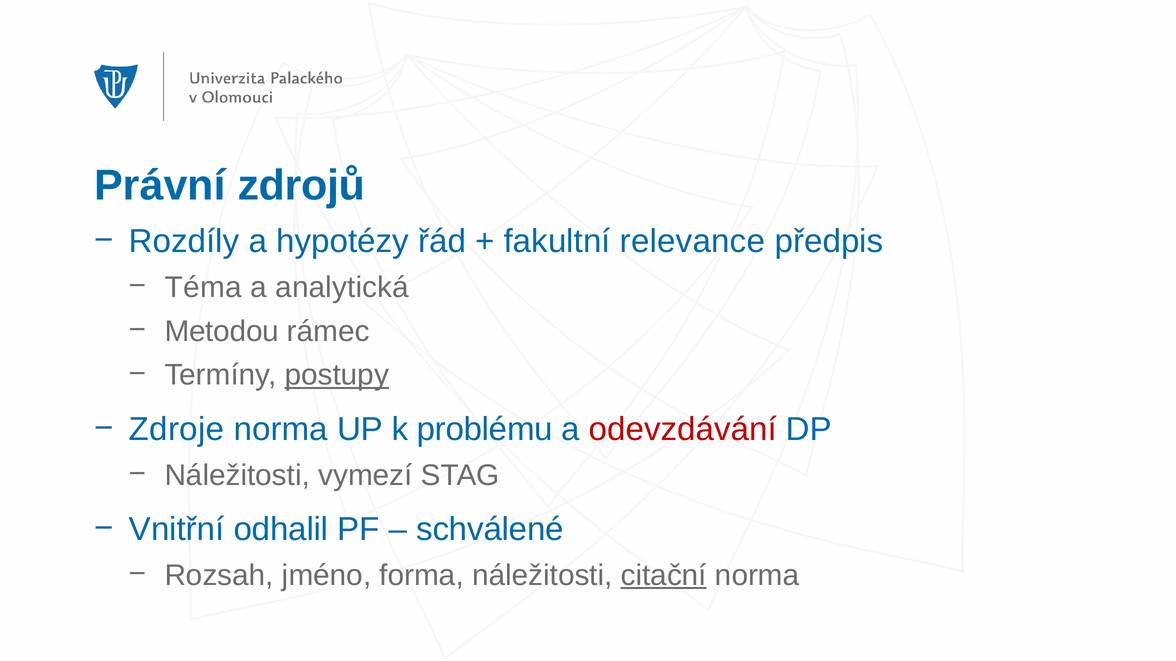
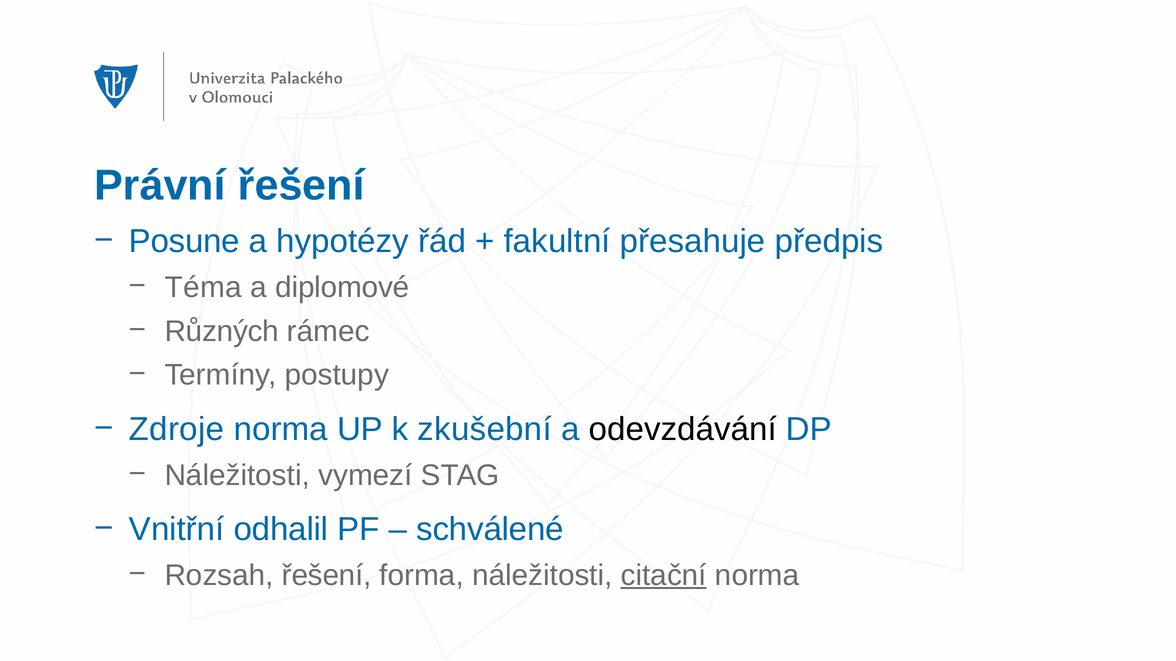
Právní zdrojů: zdrojů -> řešení (301, 186)
Rozdíly: Rozdíly -> Posune (184, 242)
relevance: relevance -> přesahuje (693, 242)
analytická: analytická -> diplomové (342, 287)
Metodou: Metodou -> Různých (222, 331)
postupy underline: present -> none (337, 375)
problému: problému -> zkušební (485, 430)
odevzdávání colour: red -> black (683, 430)
Rozsah jméno: jméno -> řešení (327, 576)
